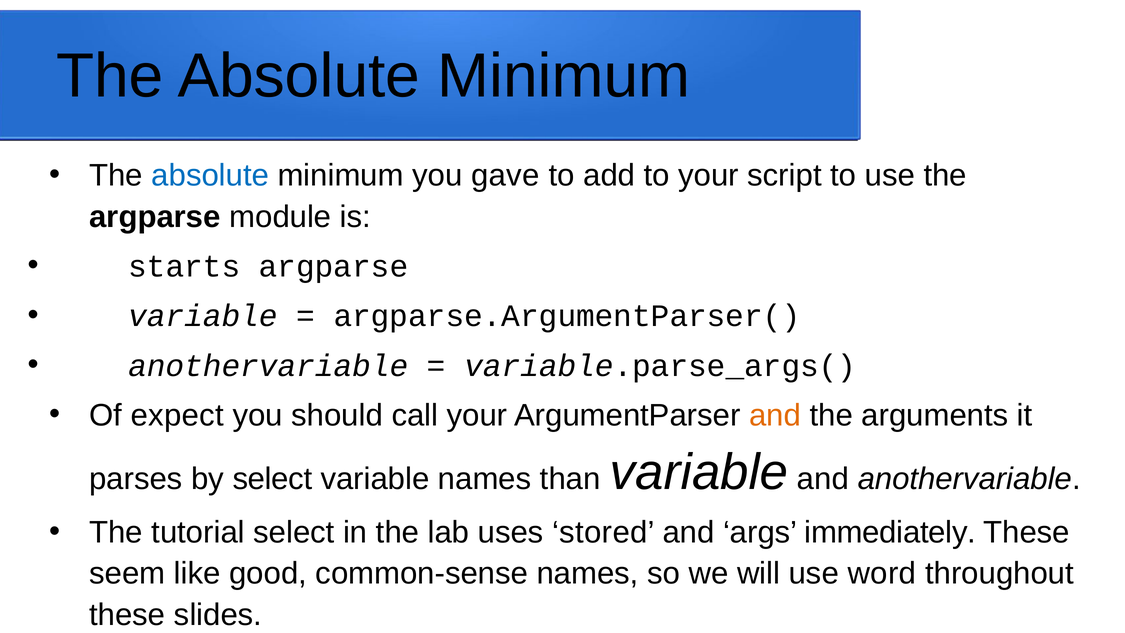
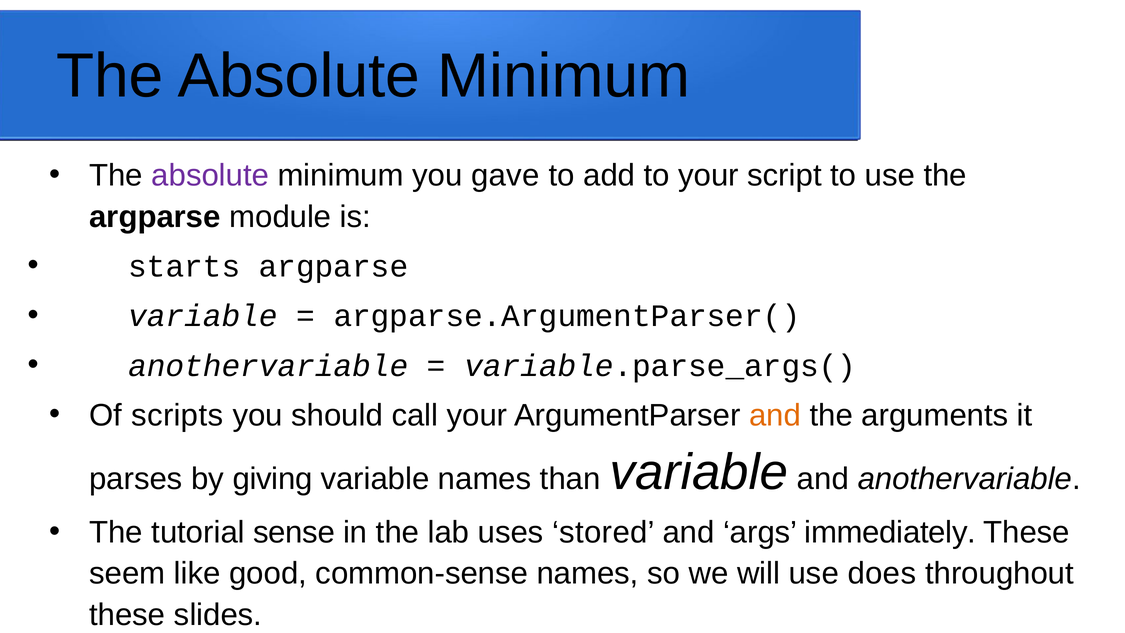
absolute colour: blue -> purple (210, 176)
expect: expect -> scripts (177, 415)
by select: select -> giving (272, 479)
tutorial select: select -> sense (294, 532)
word: word -> does (882, 573)
